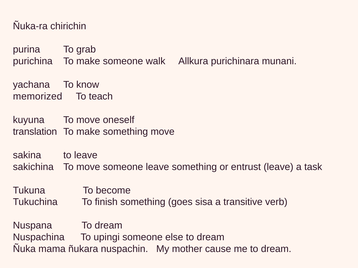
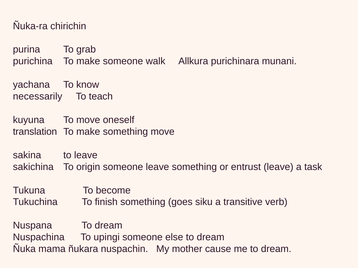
memorized: memorized -> necessarily (38, 97)
sakichina To move: move -> origin (88, 167)
sisa: sisa -> siku (204, 202)
